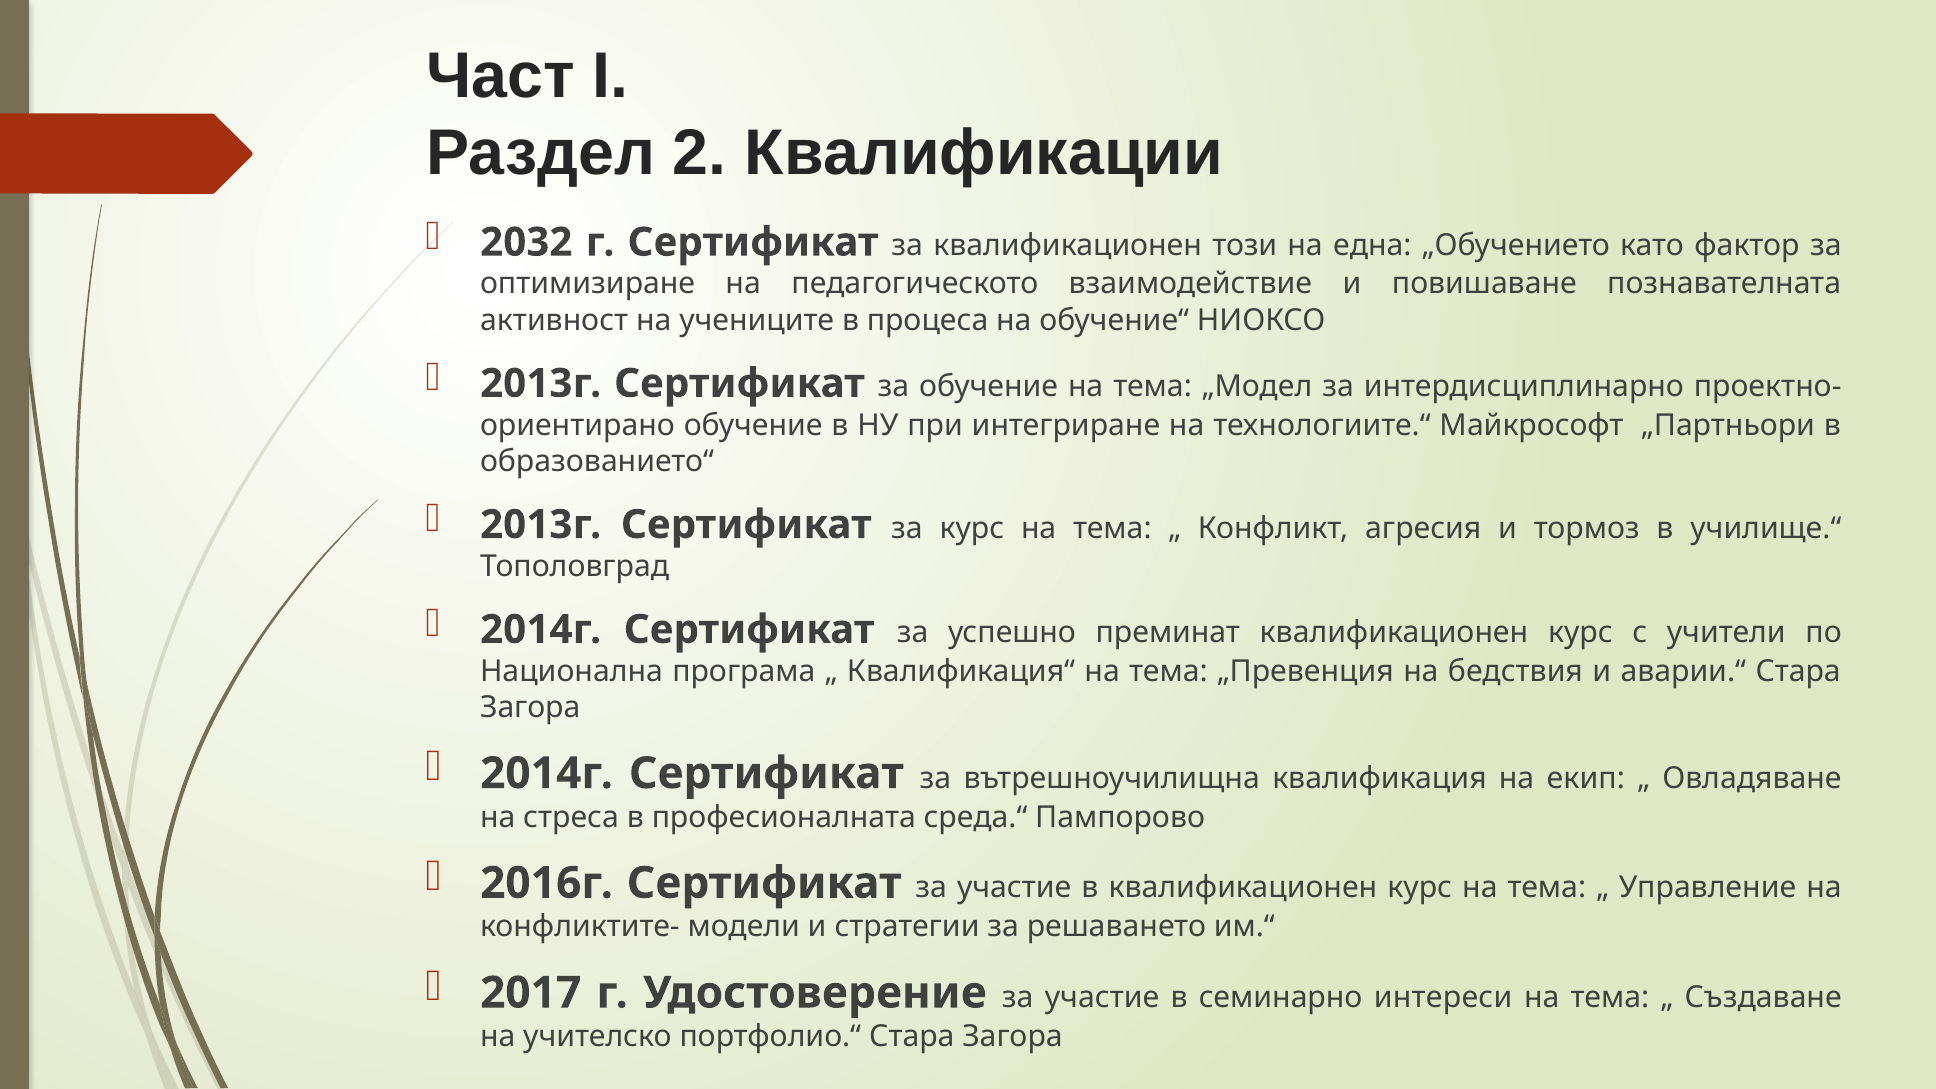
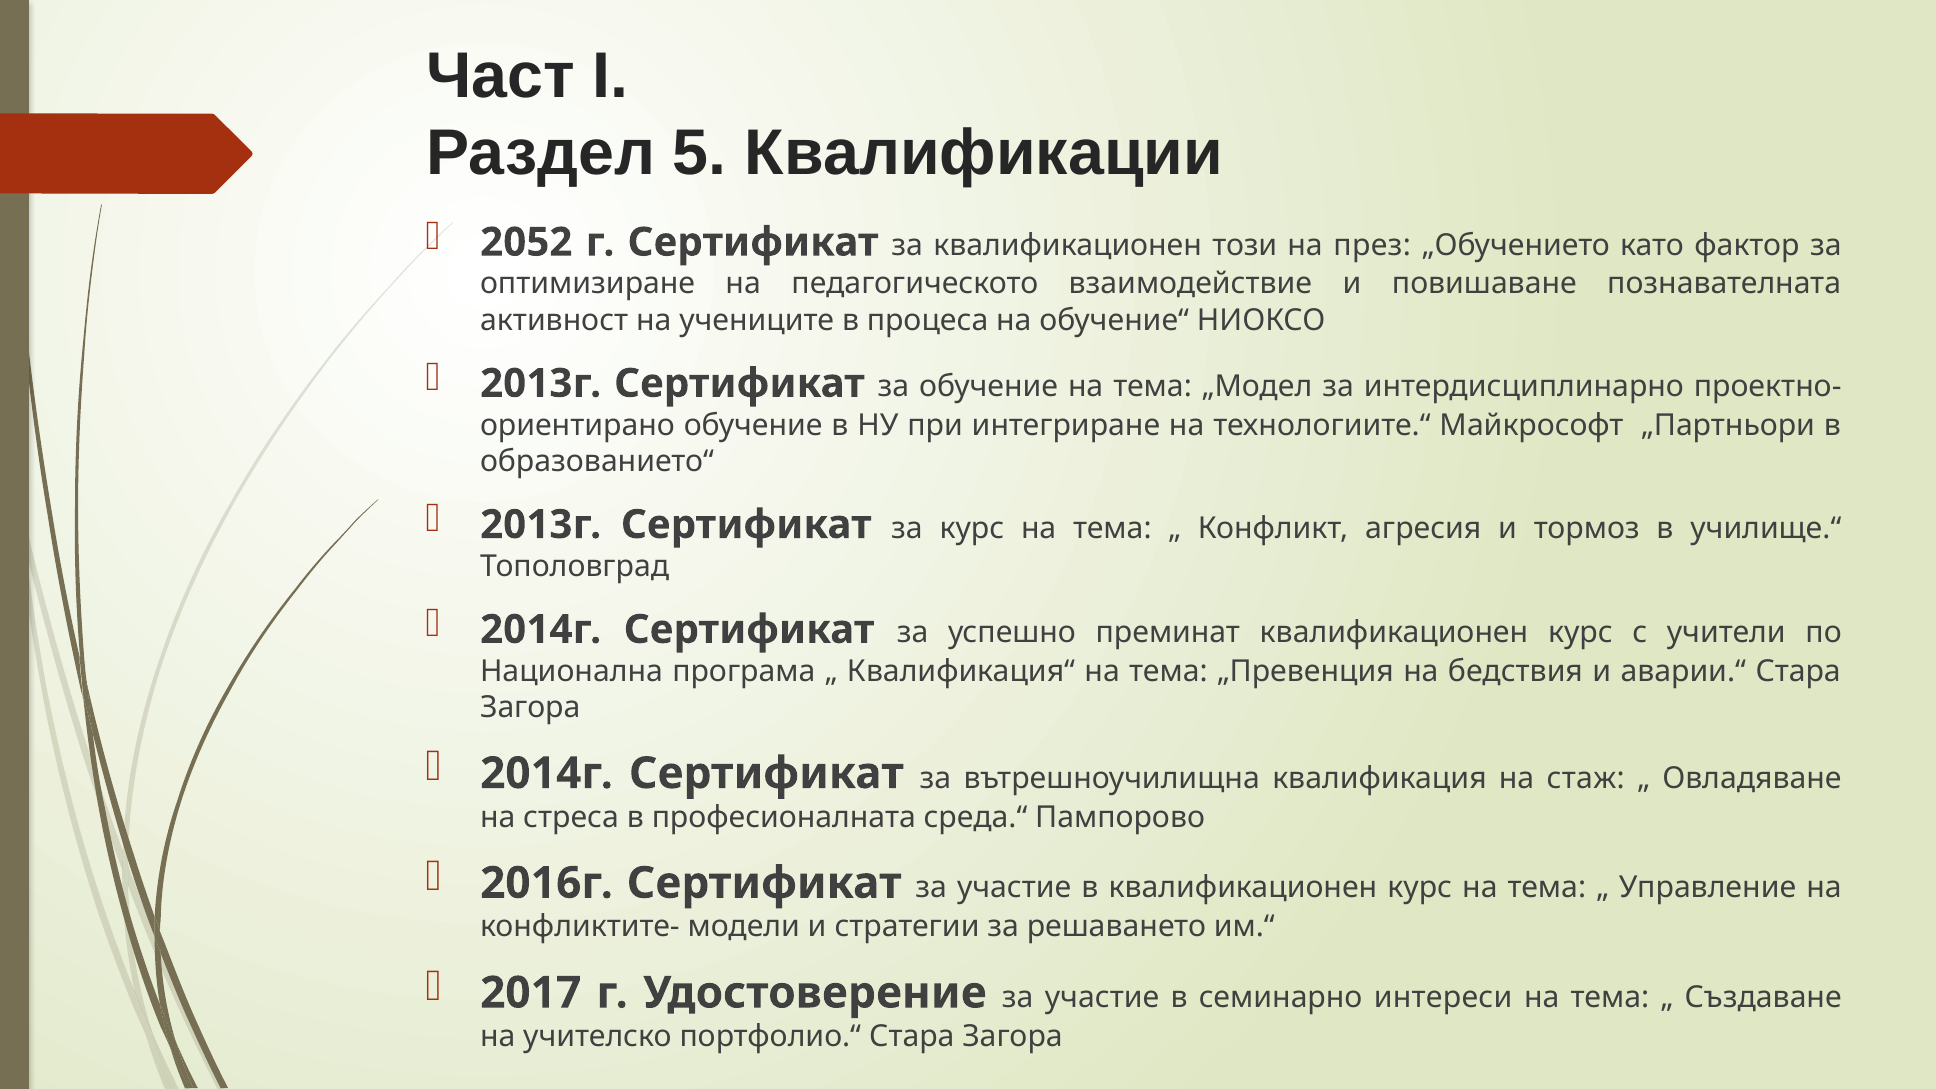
2: 2 -> 5 (700, 153)
2032: 2032 -> 2052 (526, 242)
една: една -> през (1372, 246)
екип: екип -> стаж (1586, 778)
